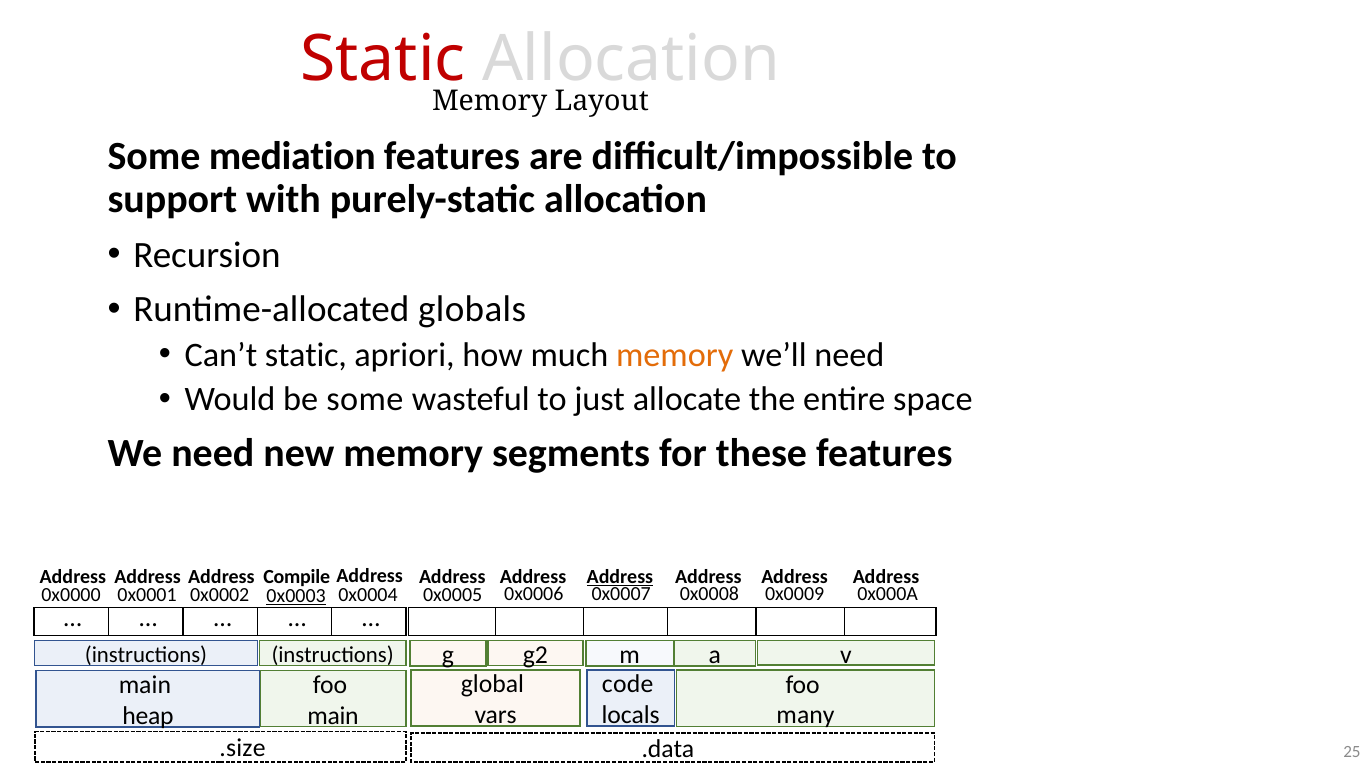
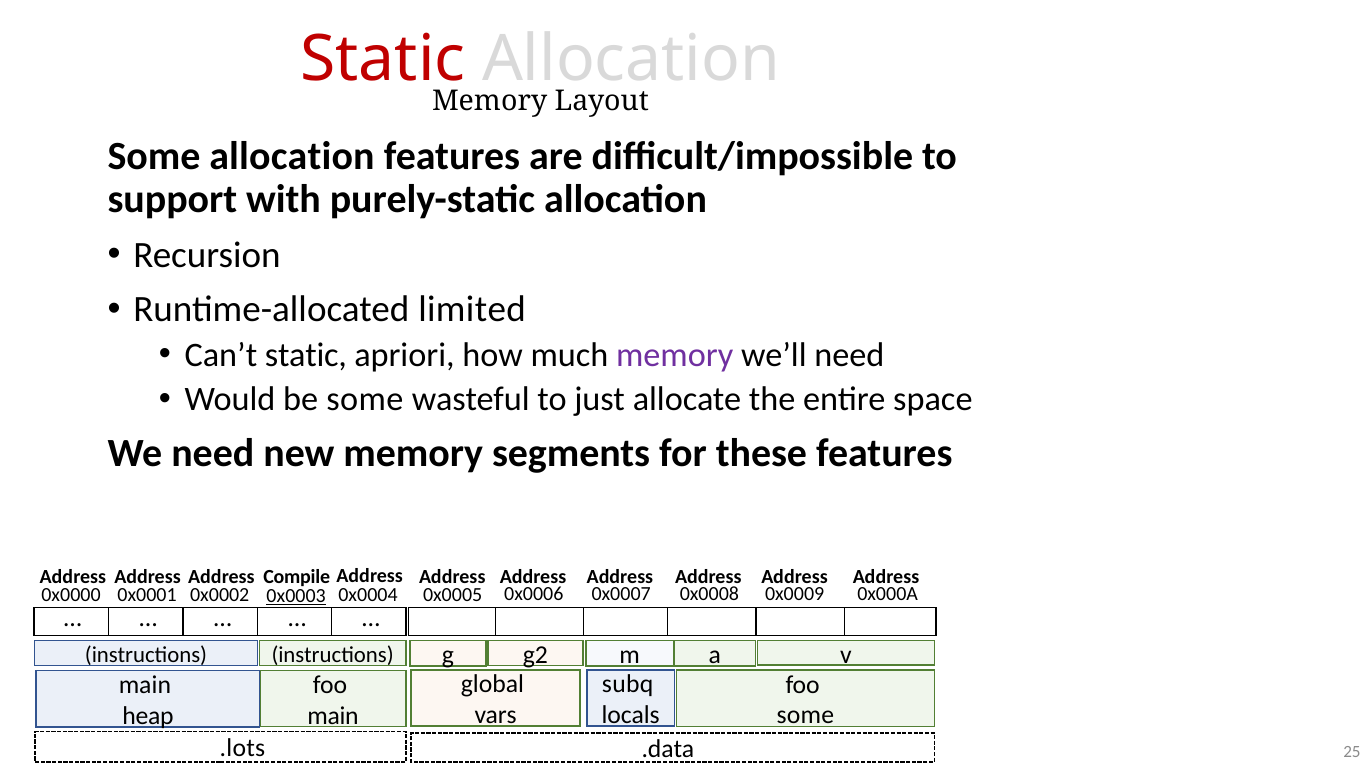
Some mediation: mediation -> allocation (292, 156)
globals: globals -> limited (472, 309)
memory colour: orange -> purple (675, 355)
Address underline: present -> none (620, 577)
code: code -> subq (628, 684)
many: many -> some (805, 715)
.size: .size -> .lots (242, 748)
